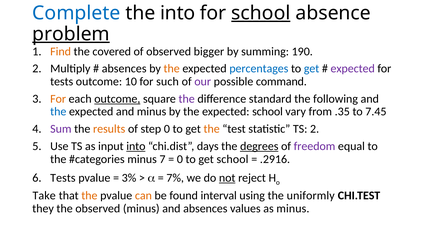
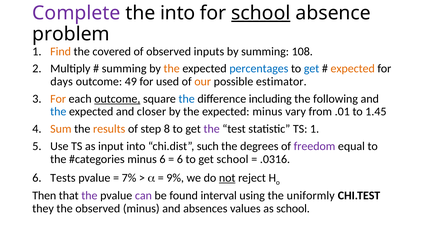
Complete colour: blue -> purple (76, 13)
problem underline: present -> none (71, 34)
bigger: bigger -> inputs (209, 52)
190: 190 -> 108 (302, 52)
absences: absences -> summing (124, 69)
expected colour: purple -> orange (353, 69)
tests: tests -> days (62, 82)
10: 10 -> 49 (131, 82)
such: such -> used (168, 82)
our colour: purple -> orange (203, 82)
command: command -> estimator (281, 82)
the colour: purple -> blue (187, 99)
standard: standard -> including (270, 99)
and minus: minus -> closer (152, 112)
expected school: school -> minus (267, 112)
.35: .35 -> .01 (342, 112)
7.45: 7.45 -> 1.45 (376, 112)
Sum colour: purple -> orange (61, 129)
step 0: 0 -> 8 (167, 129)
the colour: orange -> purple (212, 129)
TS 2: 2 -> 1 (315, 129)
into underline: present -> none (136, 147)
days: days -> such (208, 147)
degrees underline: present -> none (259, 147)
minus 7: 7 -> 6 (162, 159)
0: 0 -> 6 (180, 159)
.2916: .2916 -> .0316 (275, 159)
3%: 3% -> 7% (129, 178)
7%: 7% -> 9% (175, 178)
Take: Take -> Then (44, 196)
the colour: orange -> purple (89, 196)
can colour: orange -> purple (143, 196)
as minus: minus -> school (293, 209)
